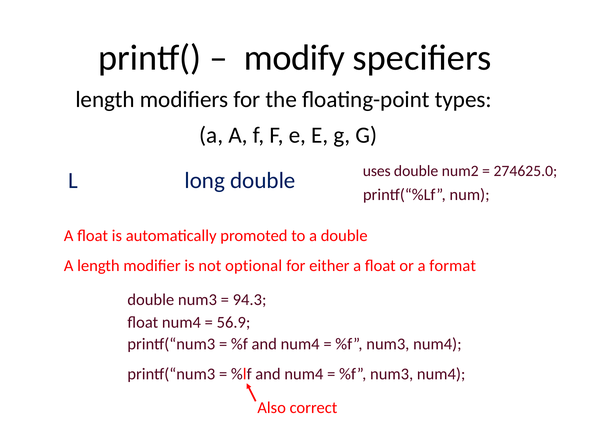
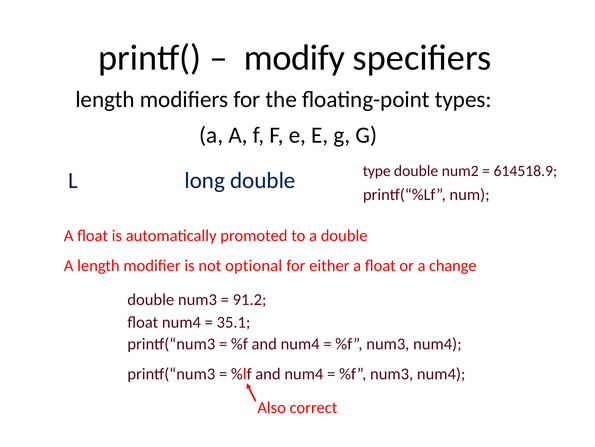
uses: uses -> type (377, 171)
274625.0: 274625.0 -> 614518.9 (525, 171)
format: format -> change (453, 265)
94.3: 94.3 -> 91.2 (250, 299)
56.9: 56.9 -> 35.1 (234, 322)
